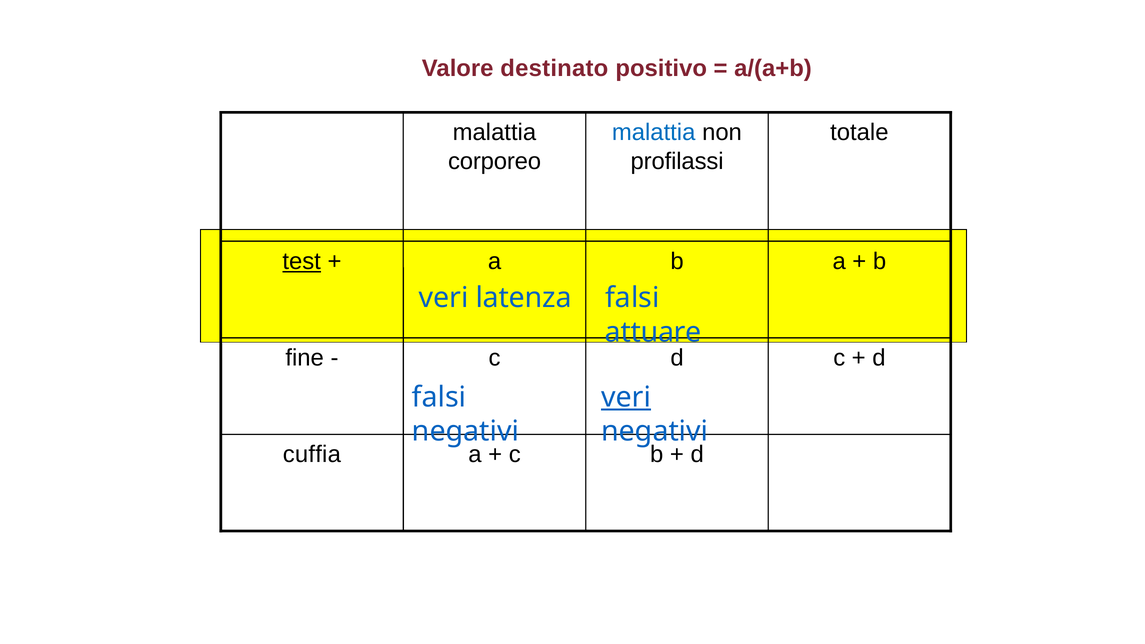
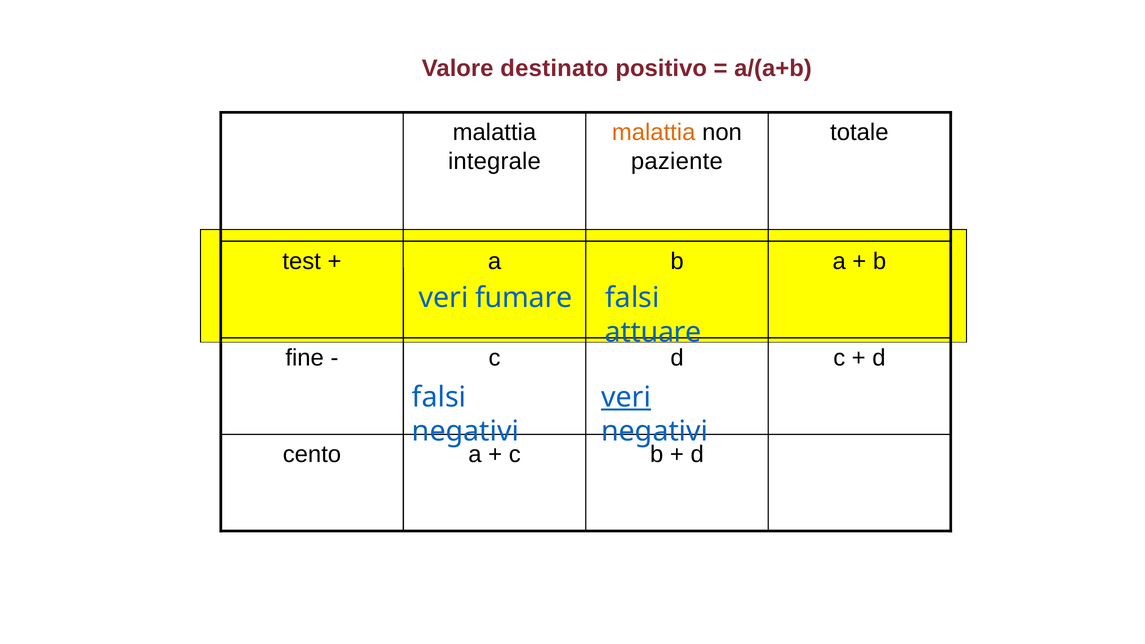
malattia colour: blue -> orange (654, 133)
corporeo: corporeo -> integrale (494, 161)
profilassi: profilassi -> paziente (677, 161)
test underline: present -> none (302, 261)
latenza: latenza -> fumare (524, 298)
cuffia: cuffia -> cento (312, 455)
